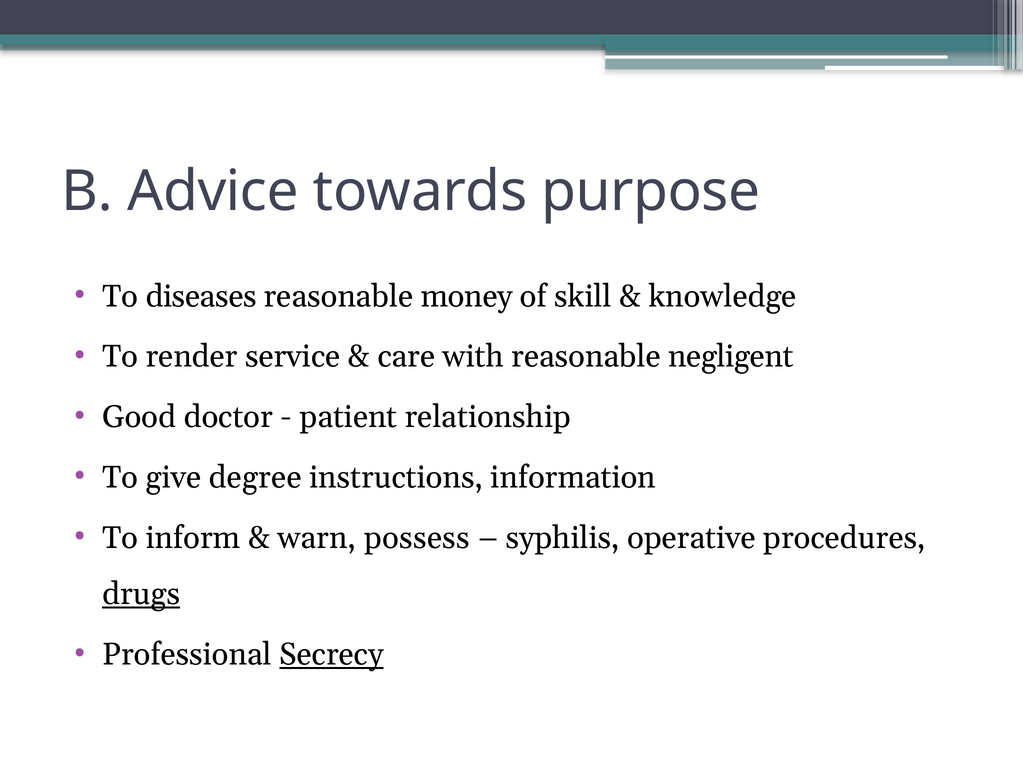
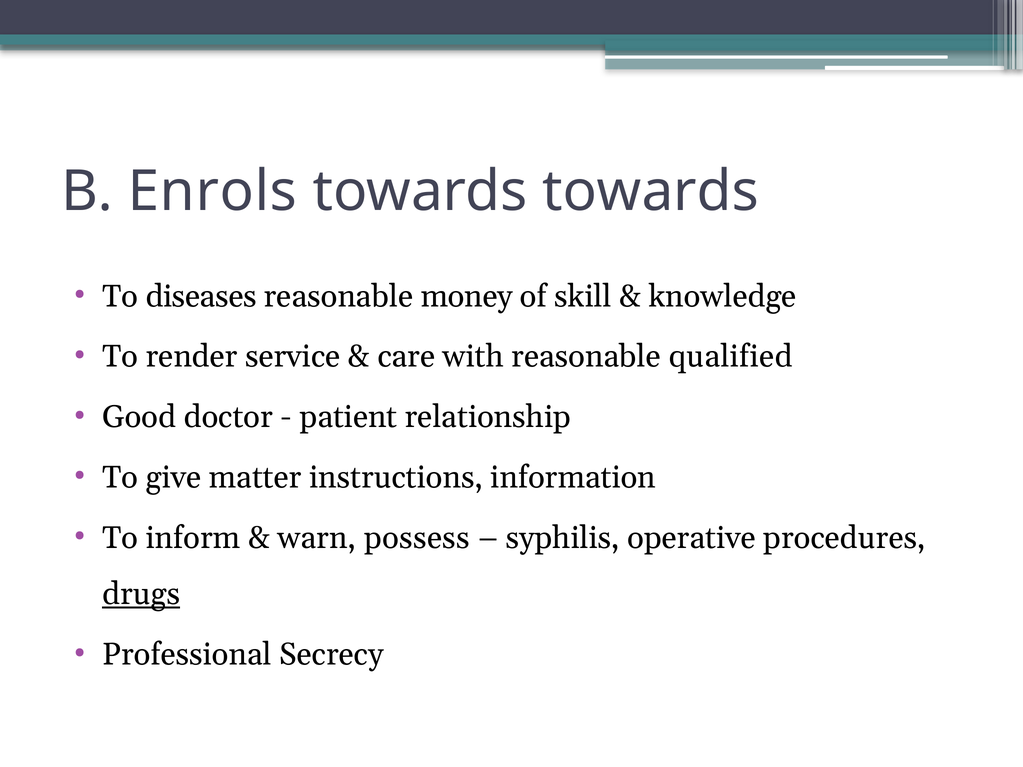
Advice: Advice -> Enrols (212, 191)
towards purpose: purpose -> towards (651, 191)
negligent: negligent -> qualified (731, 357)
degree: degree -> matter (255, 478)
Secrecy underline: present -> none (331, 655)
